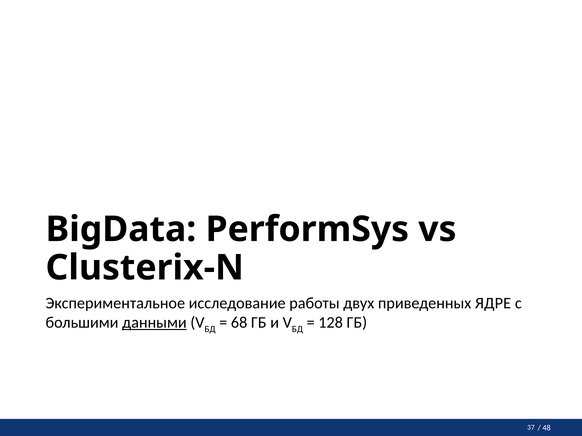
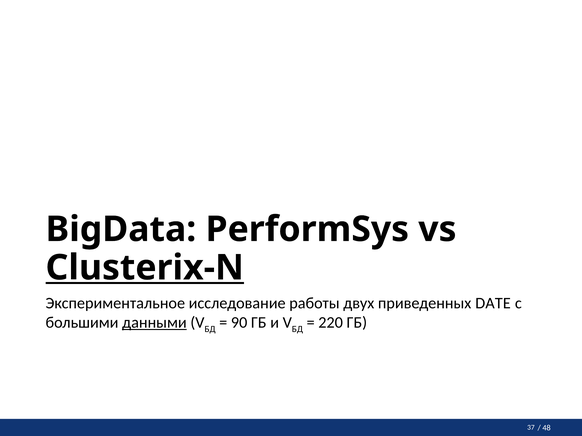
Clusterix-N underline: none -> present (145, 268)
ЯДРЕ: ЯДРЕ -> DATE (493, 304)
68: 68 -> 90 (239, 323)
128: 128 -> 220 (331, 323)
